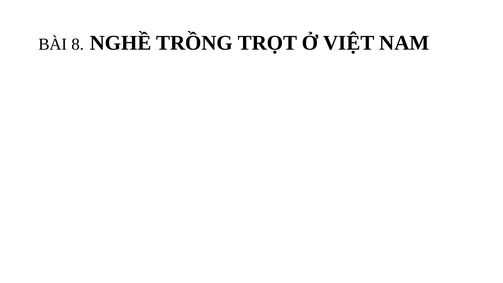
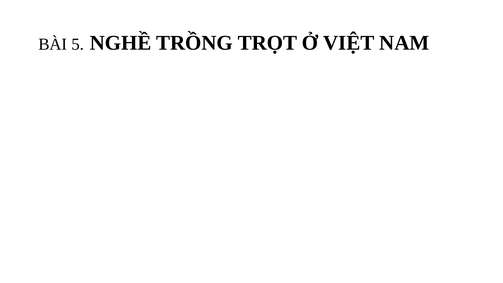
8: 8 -> 5 (78, 44)
